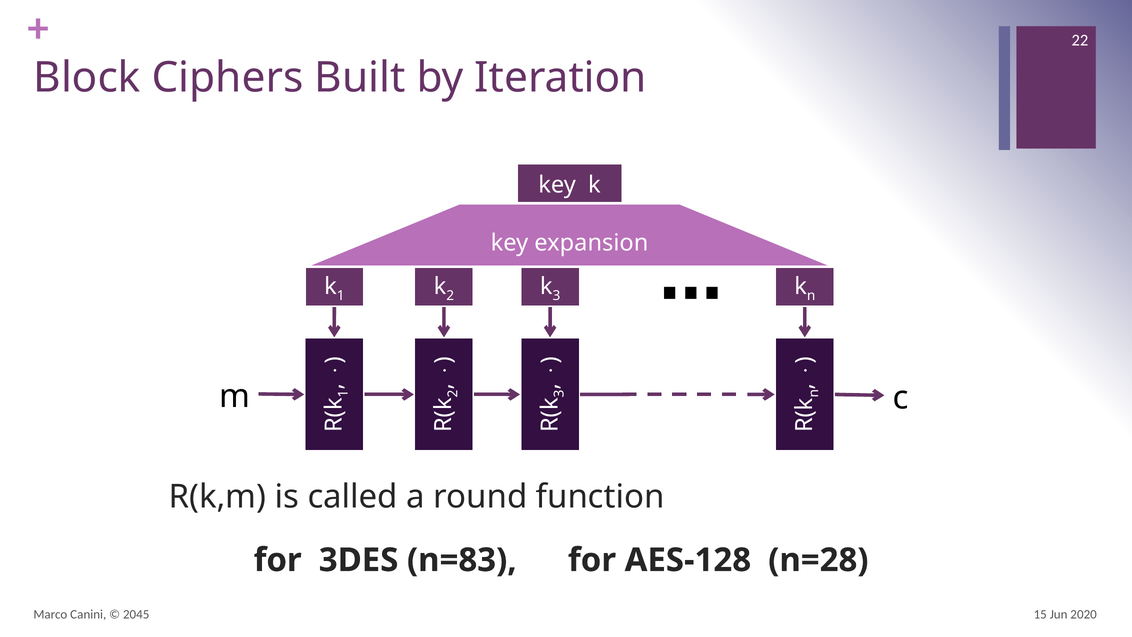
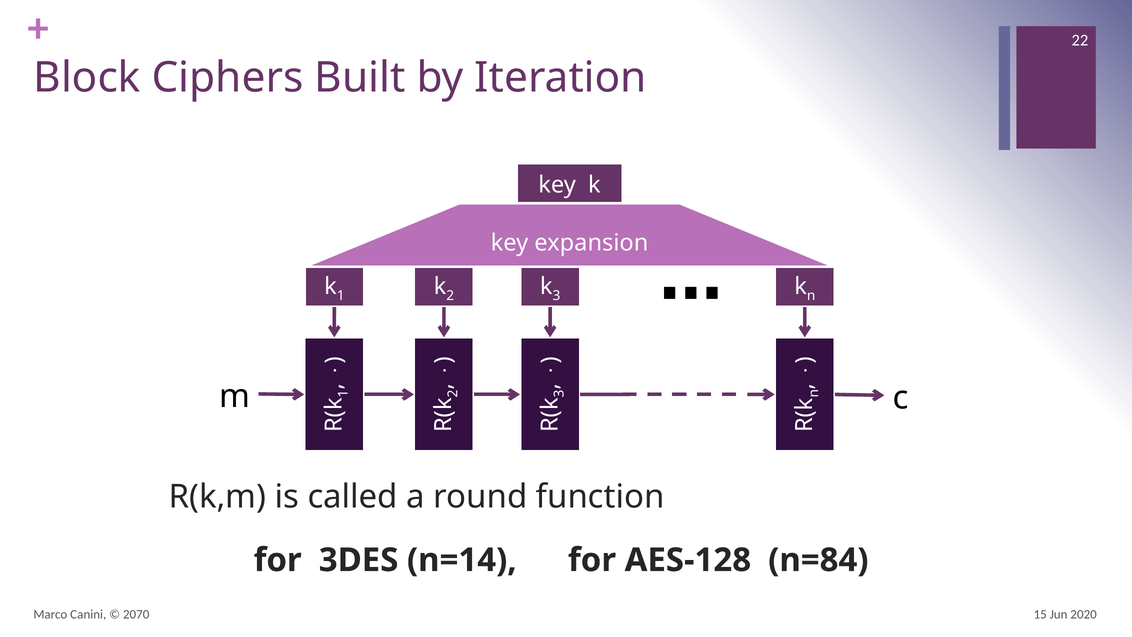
n=83: n=83 -> n=14 (462, 560)
n=28: n=28 -> n=84 (818, 560)
2045: 2045 -> 2070 (136, 614)
